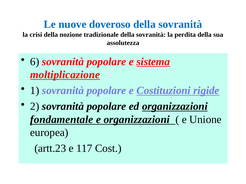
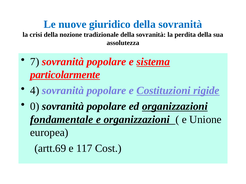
doveroso: doveroso -> giuridico (110, 24)
6: 6 -> 7 (35, 62)
moltiplicazione: moltiplicazione -> particolarmente (65, 75)
1: 1 -> 4 (35, 91)
2: 2 -> 0 (35, 107)
artt.23: artt.23 -> artt.69 (50, 149)
